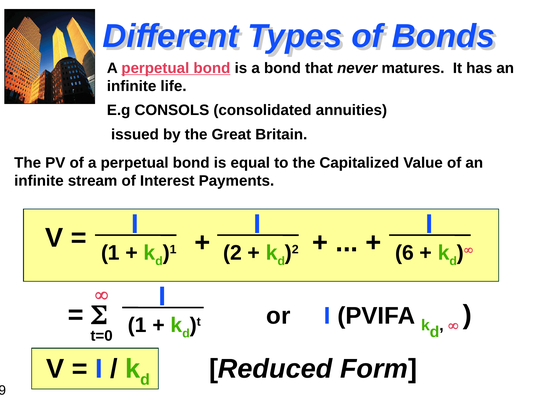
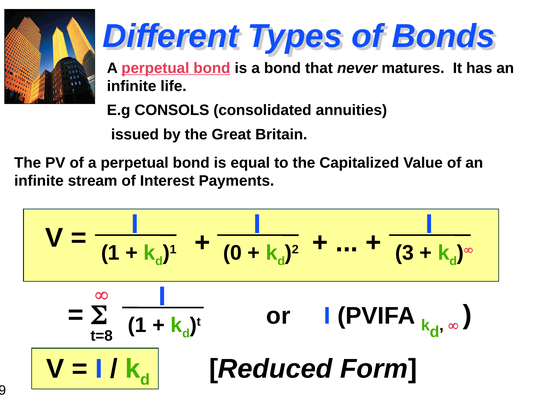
2: 2 -> 0 (233, 253)
6: 6 -> 3 (404, 253)
t=0: t=0 -> t=8 (102, 336)
